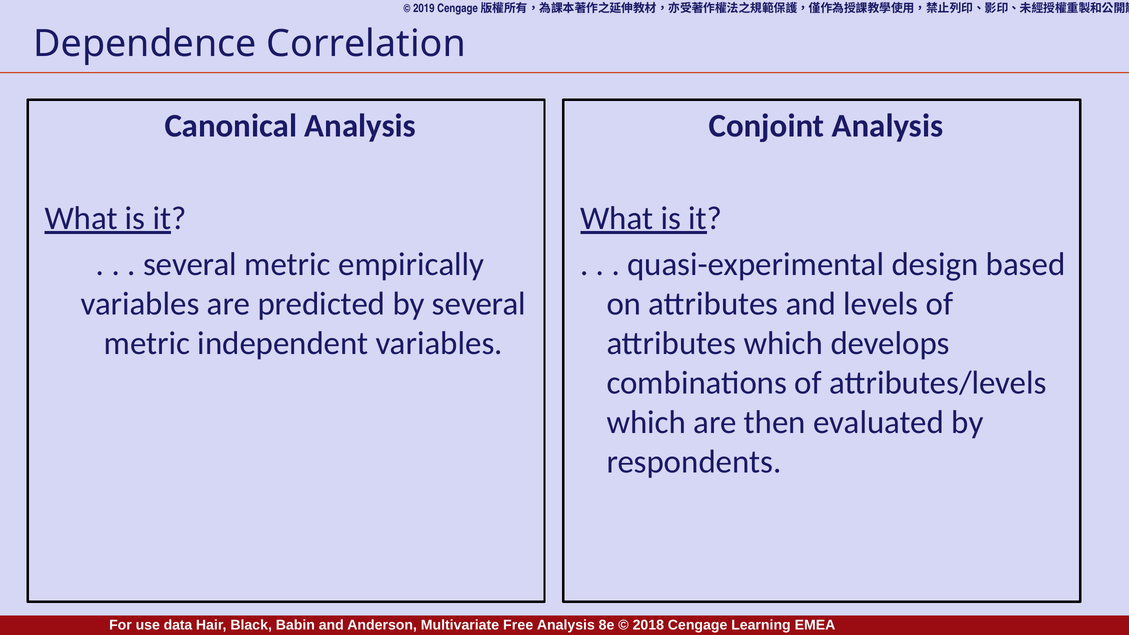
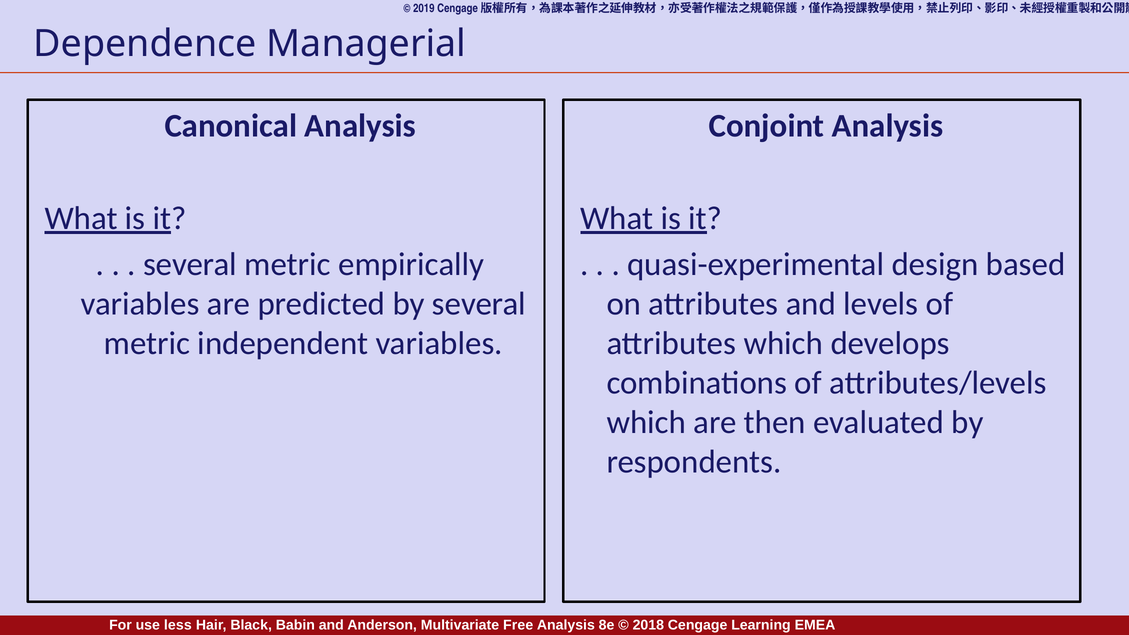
Correlation: Correlation -> Managerial (366, 44)
data: data -> less (178, 625)
